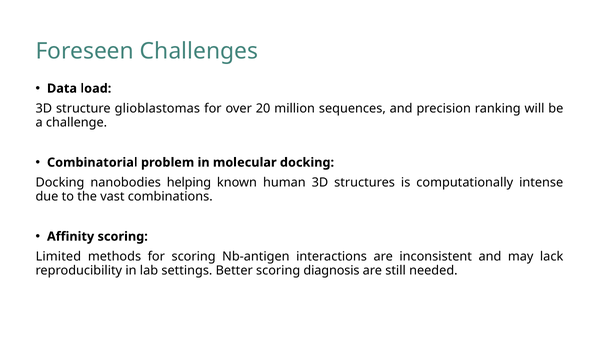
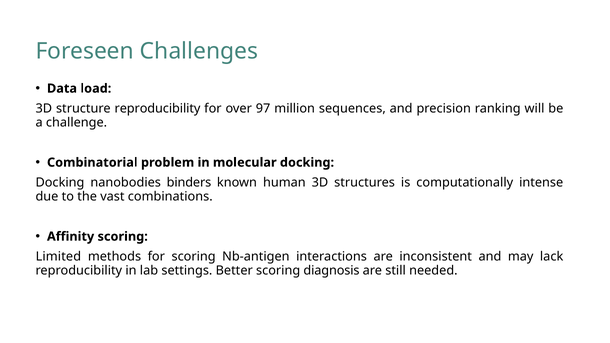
structure glioblastomas: glioblastomas -> reproducibility (157, 109)
20: 20 -> 97 (263, 109)
helping: helping -> binders (189, 183)
